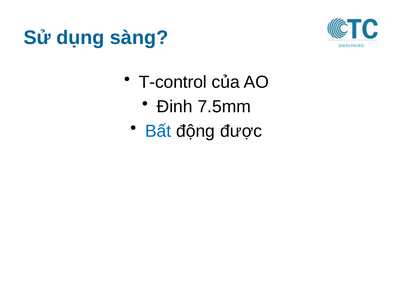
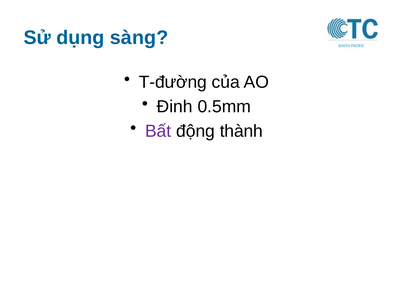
T-control: T-control -> T-đường (173, 82)
7.5mm: 7.5mm -> 0.5mm (224, 107)
Bất colour: blue -> purple (158, 131)
được: được -> thành (241, 131)
